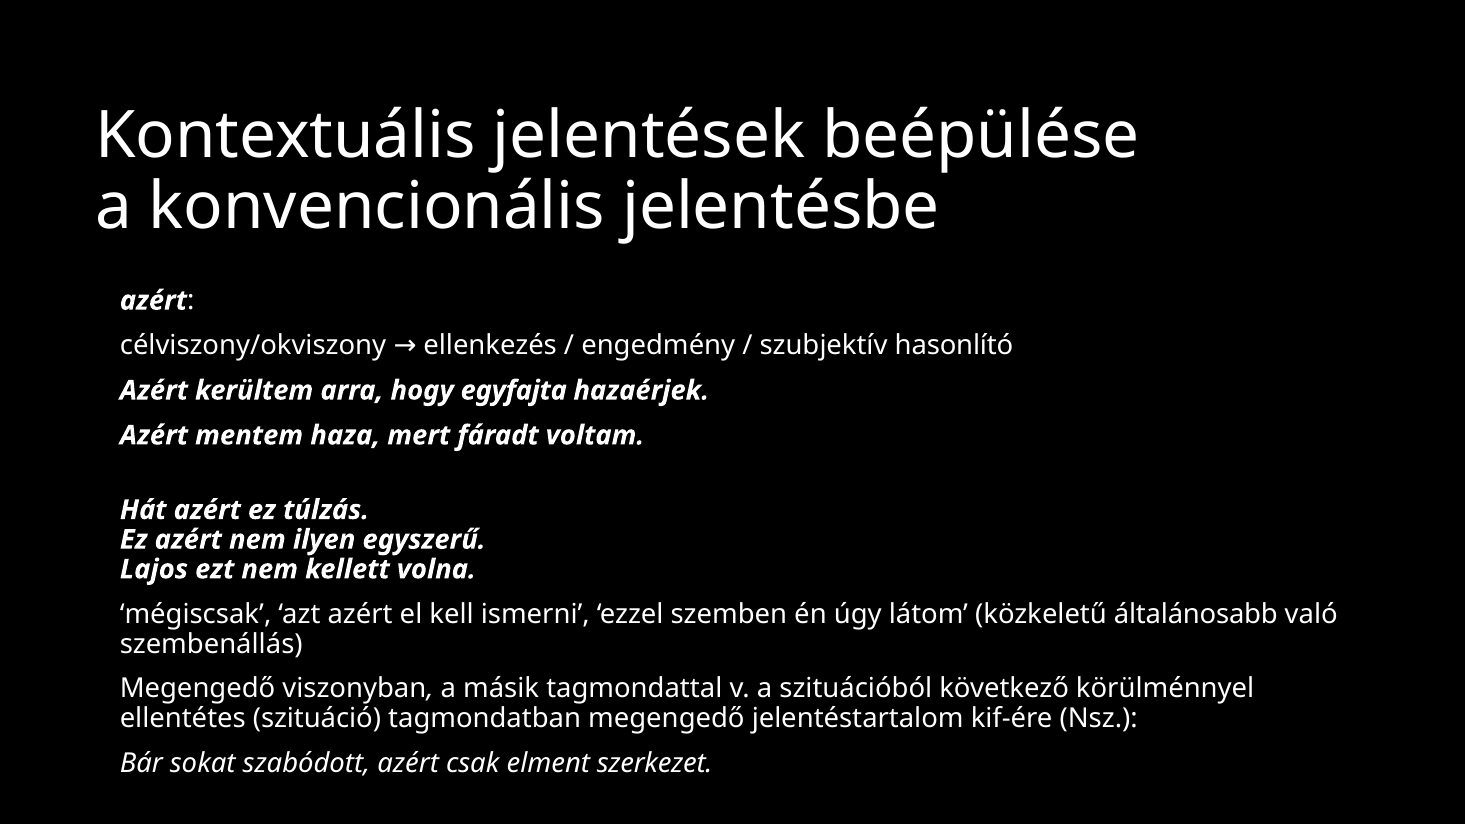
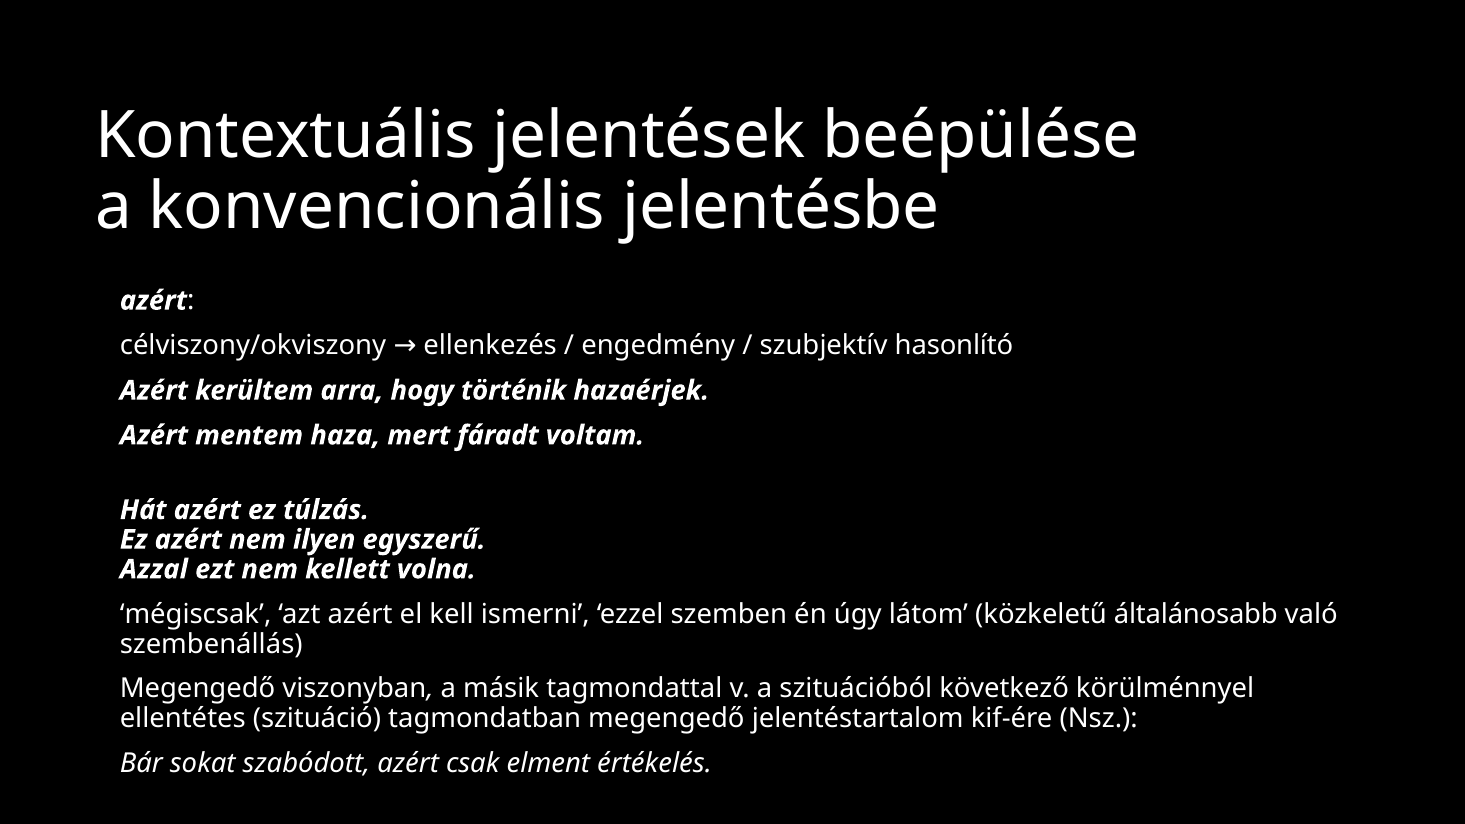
egyfajta: egyfajta -> történik (514, 391)
Lajos: Lajos -> Azzal (154, 569)
szerkezet: szerkezet -> értékelés (654, 764)
